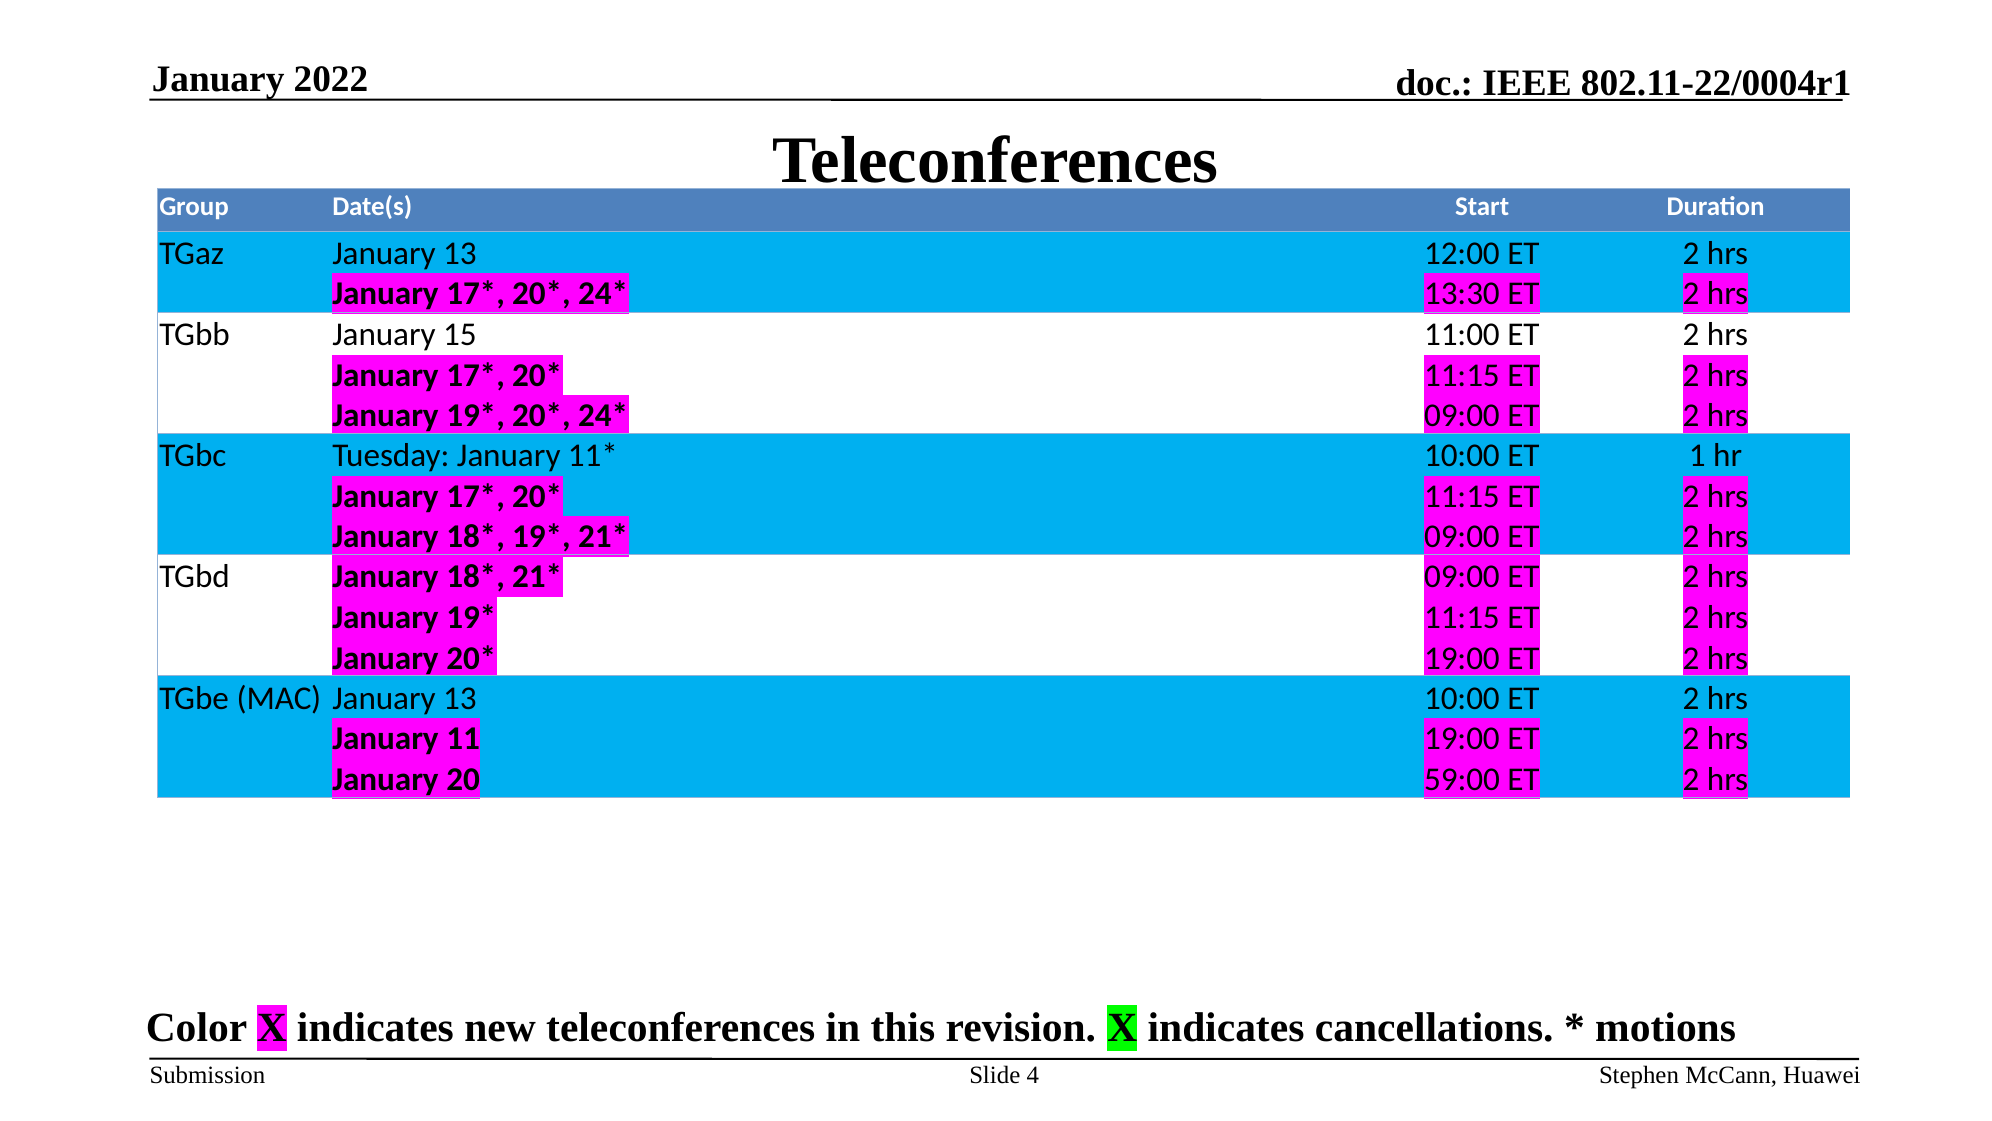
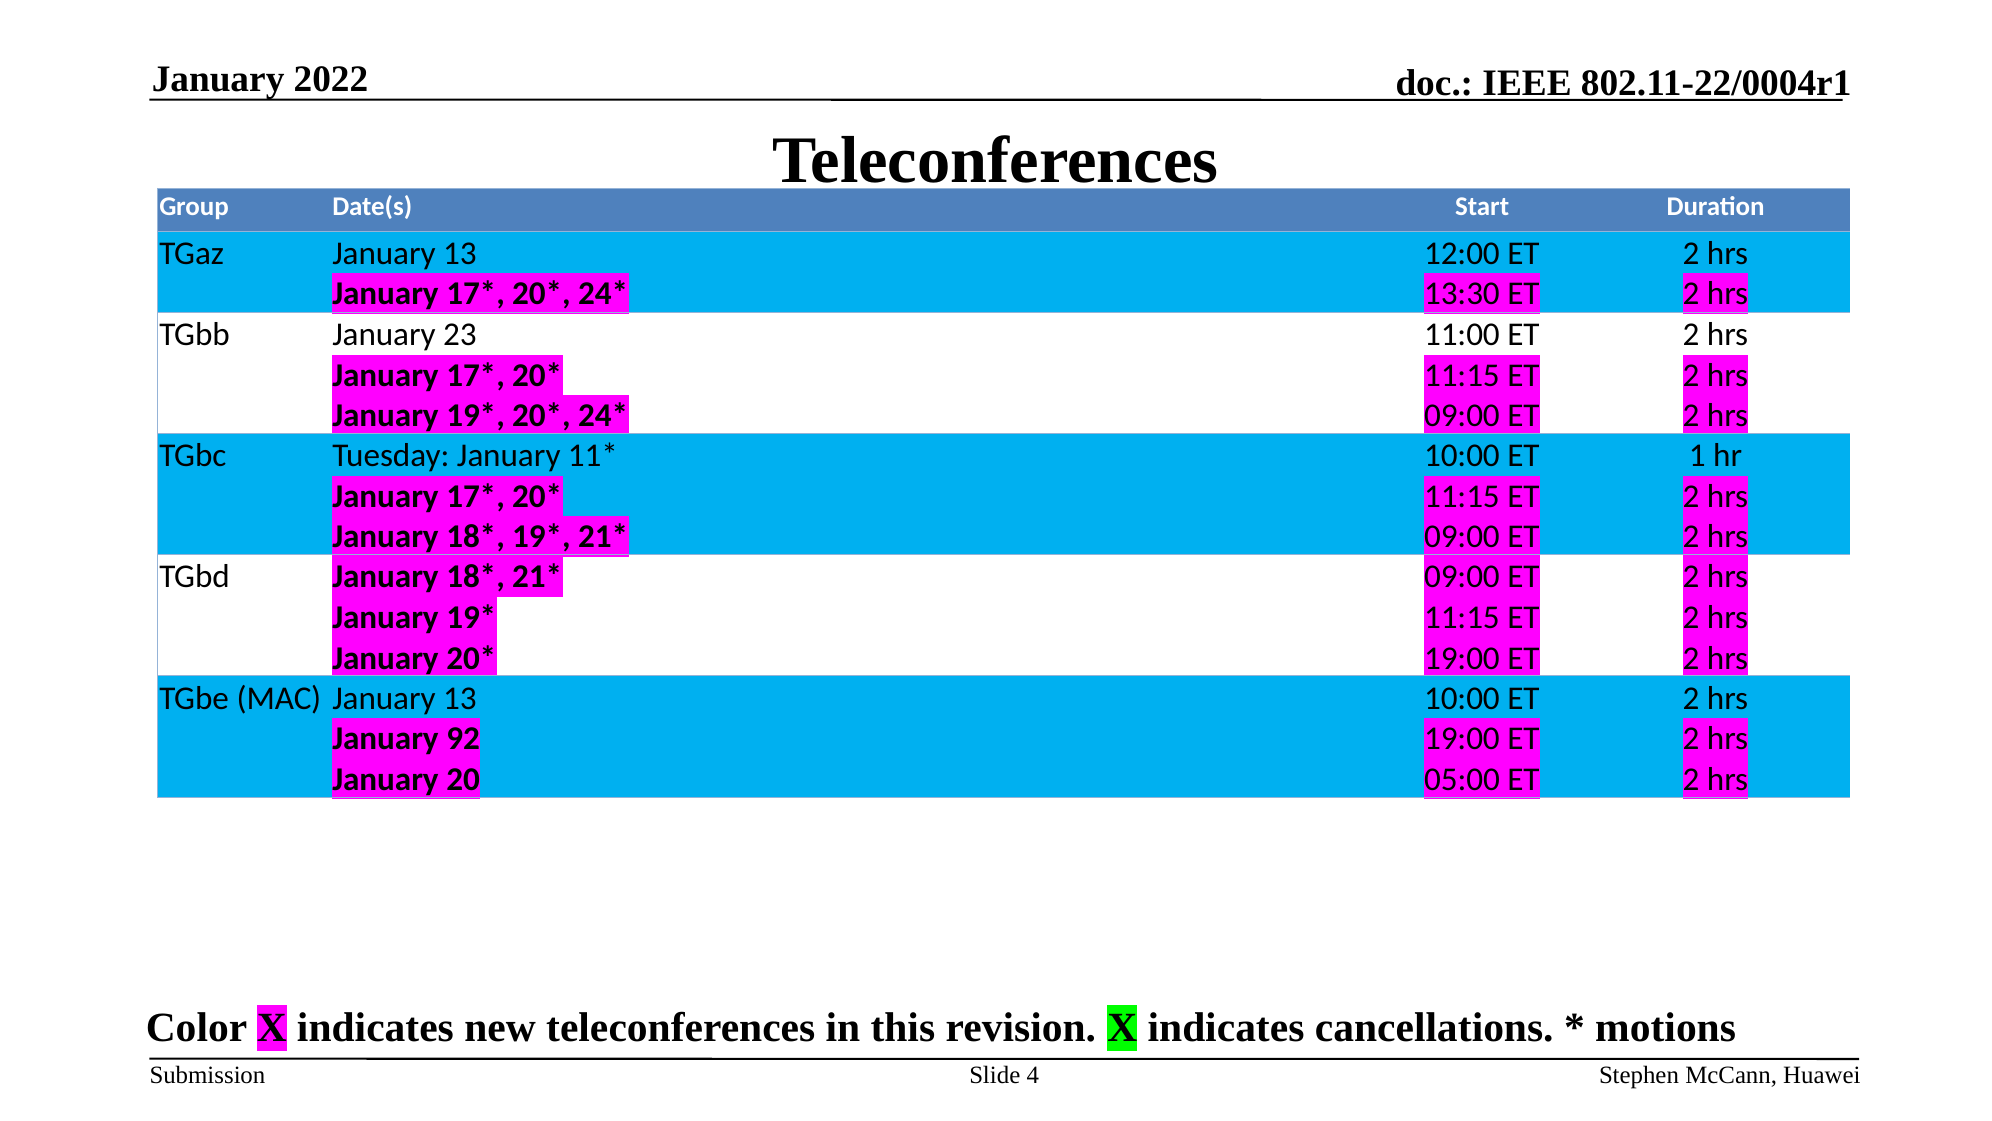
15: 15 -> 23 (460, 334)
11: 11 -> 92 (463, 738)
59:00: 59:00 -> 05:00 (1462, 779)
